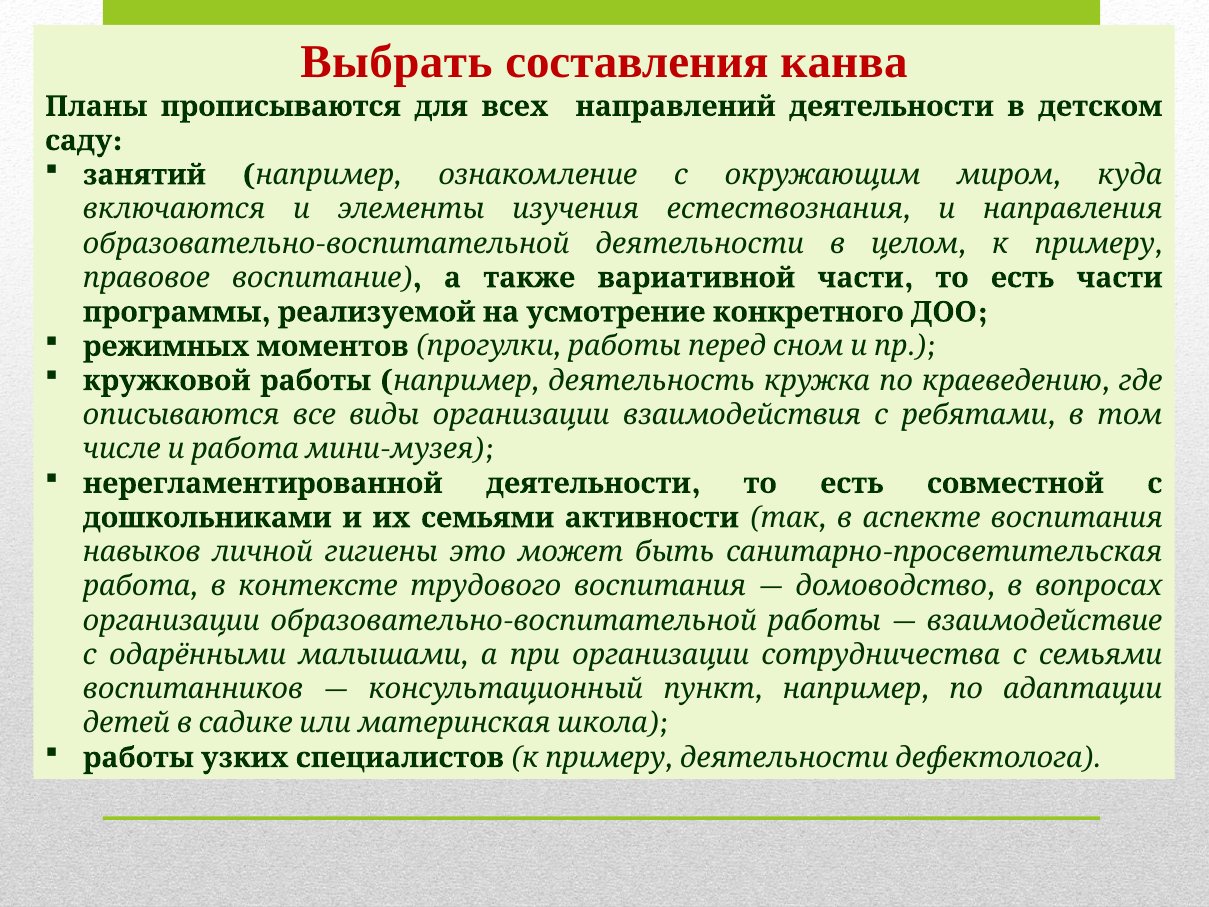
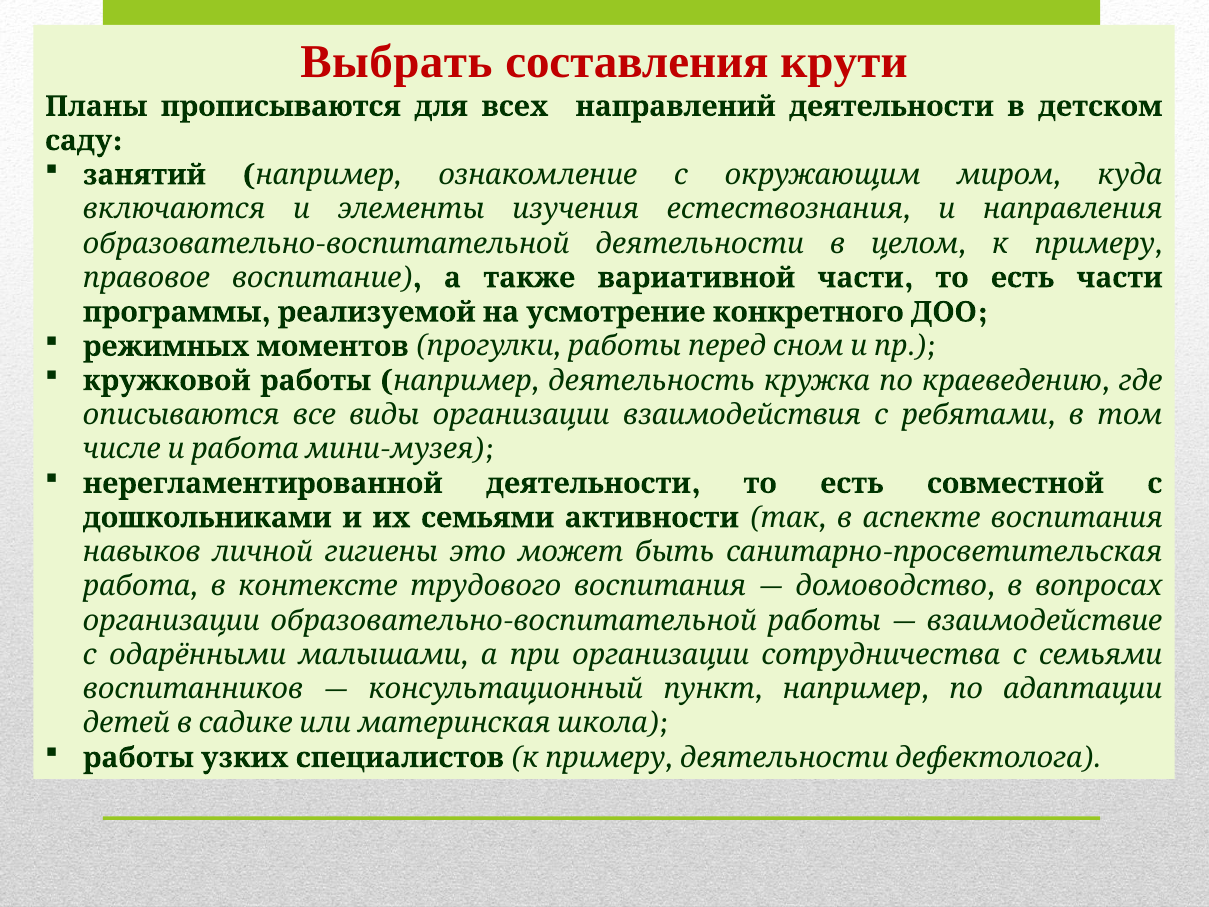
канва: канва -> крути (844, 62)
